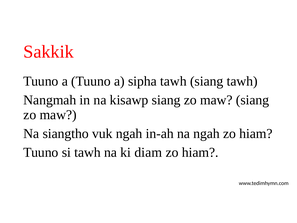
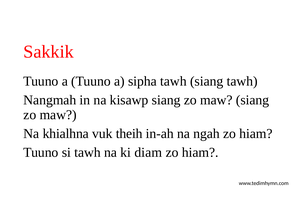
siangtho: siangtho -> khialhna (66, 133)
vuk ngah: ngah -> theih (129, 133)
